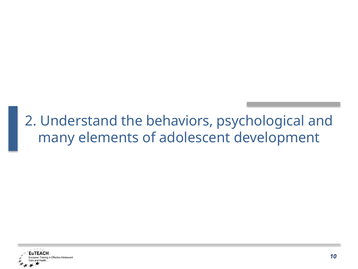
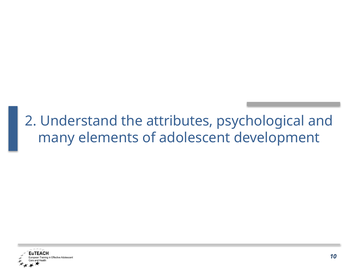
behaviors: behaviors -> attributes (180, 121)
